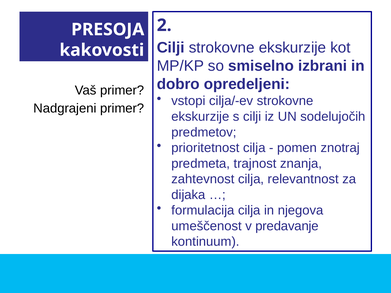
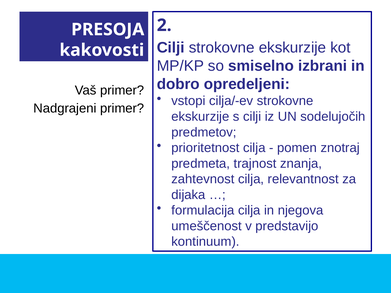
predavanje: predavanje -> predstavijo (287, 226)
